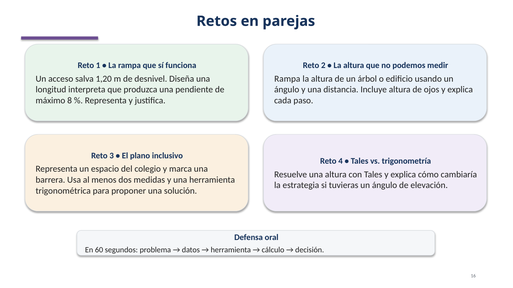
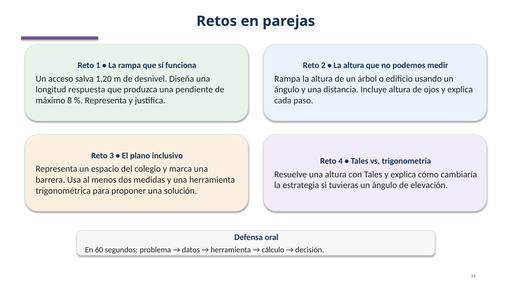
interpreta: interpreta -> respuesta (87, 90)
